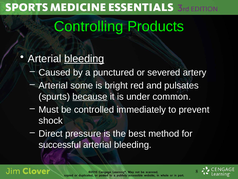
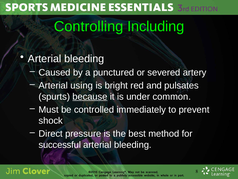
Products: Products -> Including (156, 26)
bleeding underline: present -> none (84, 59)
some: some -> using (82, 85)
